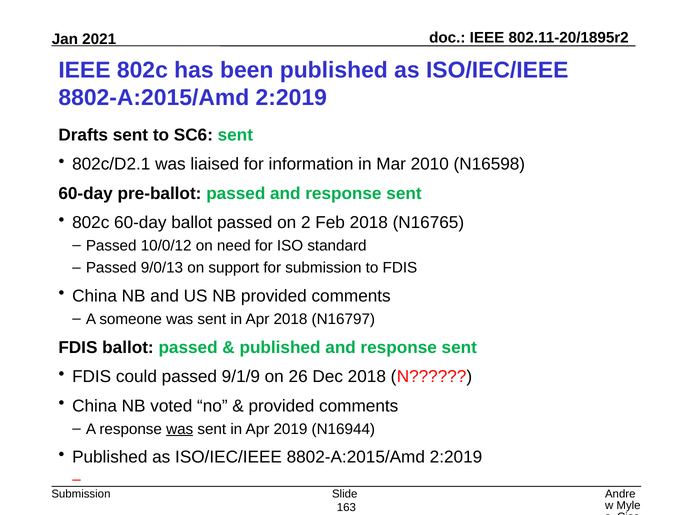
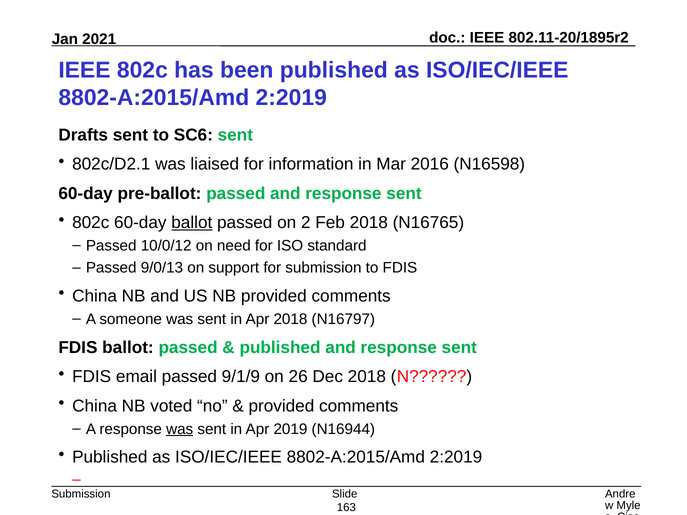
2010: 2010 -> 2016 (430, 164)
ballot underline: none -> present (192, 223)
could: could -> email (136, 377)
